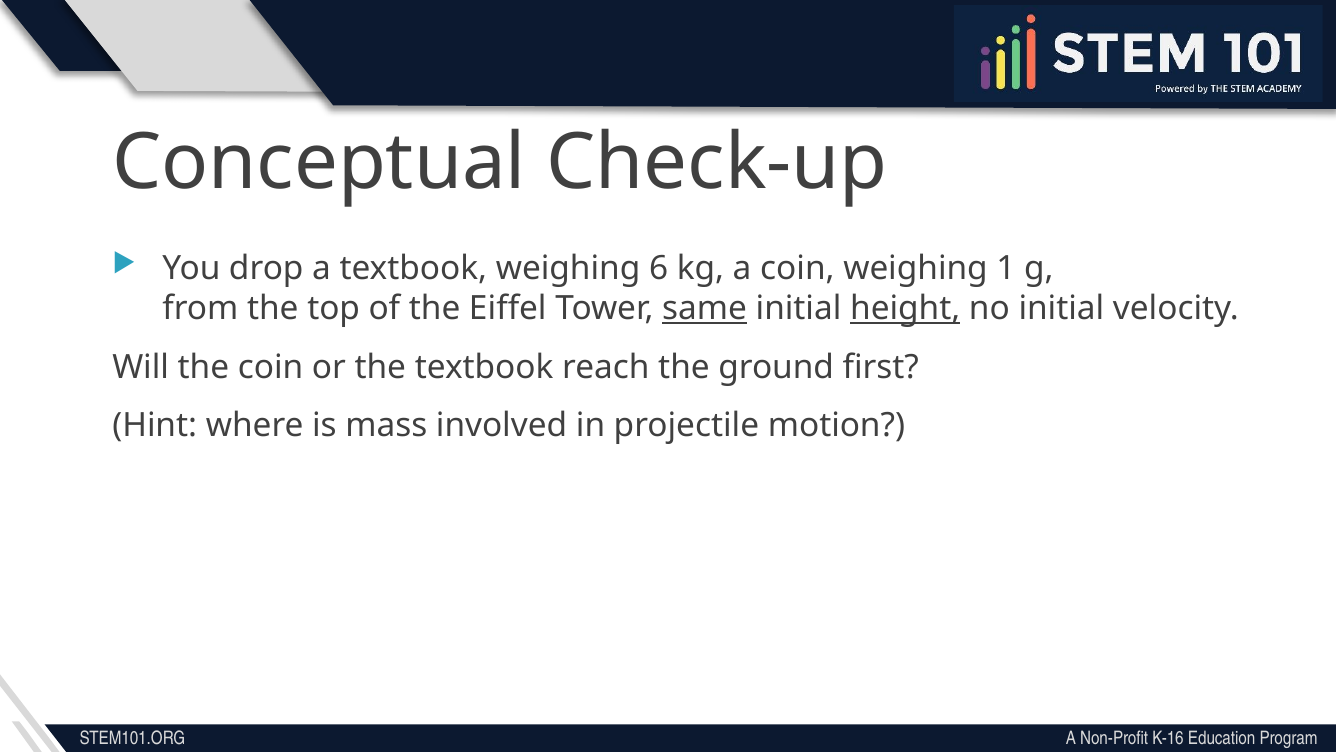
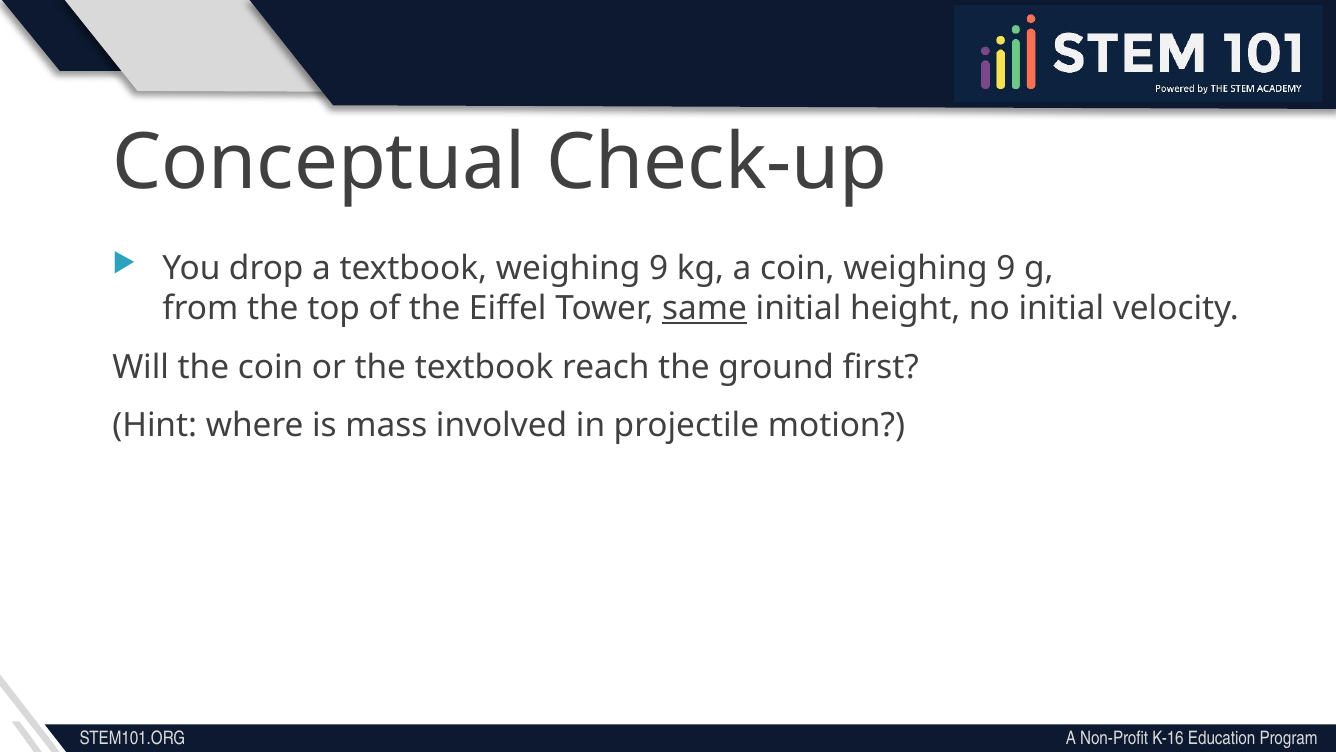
textbook weighing 6: 6 -> 9 (659, 268)
coin weighing 1: 1 -> 9 (1006, 268)
height underline: present -> none (905, 308)
